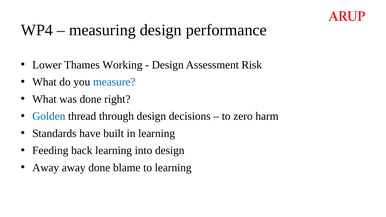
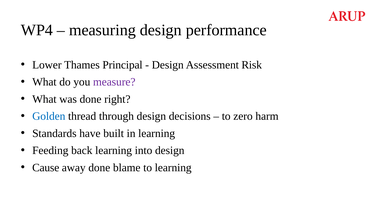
Working: Working -> Principal (123, 65)
measure colour: blue -> purple (114, 82)
Away: Away -> Cause (46, 168)
